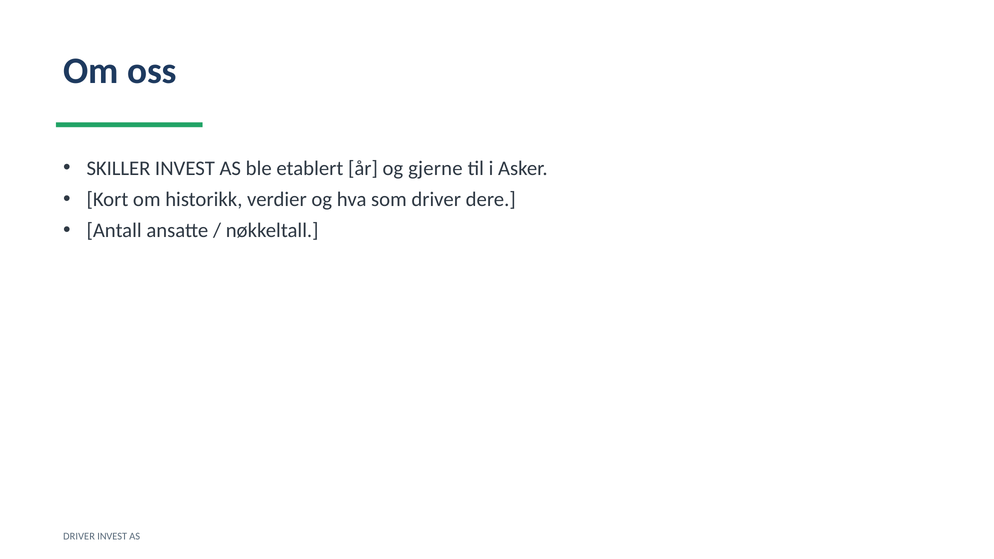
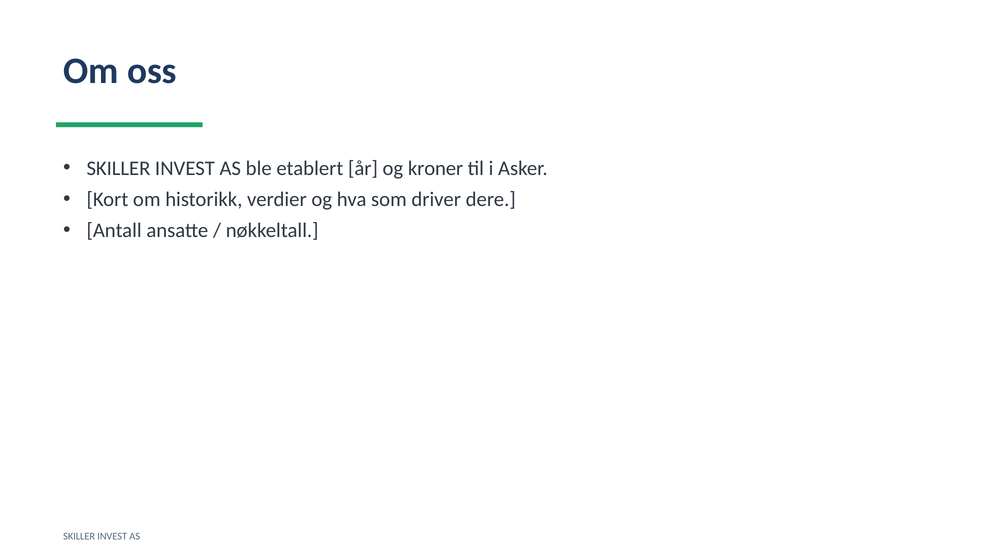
gjerne: gjerne -> kroner (436, 168)
DRIVER: DRIVER -> SKILLER (79, 536)
